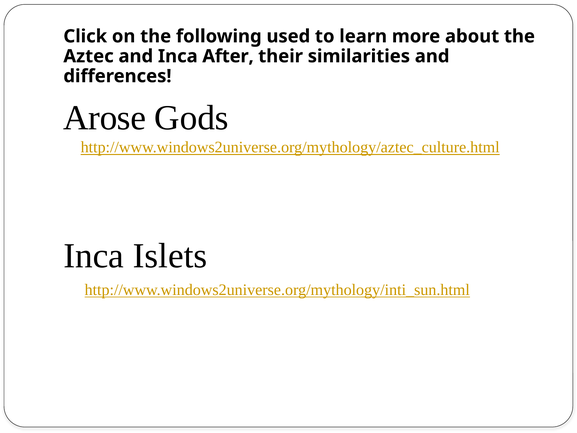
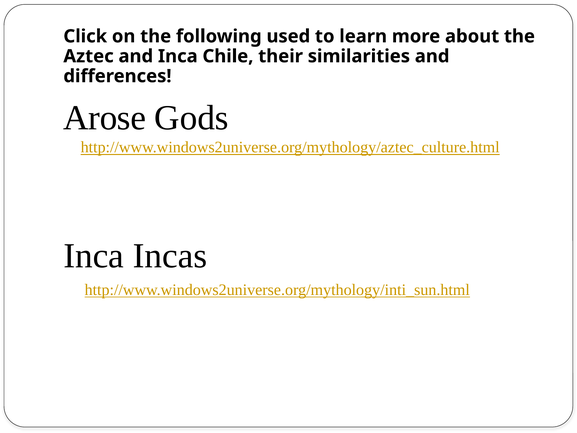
After: After -> Chile (228, 56)
Islets: Islets -> Incas (170, 256)
